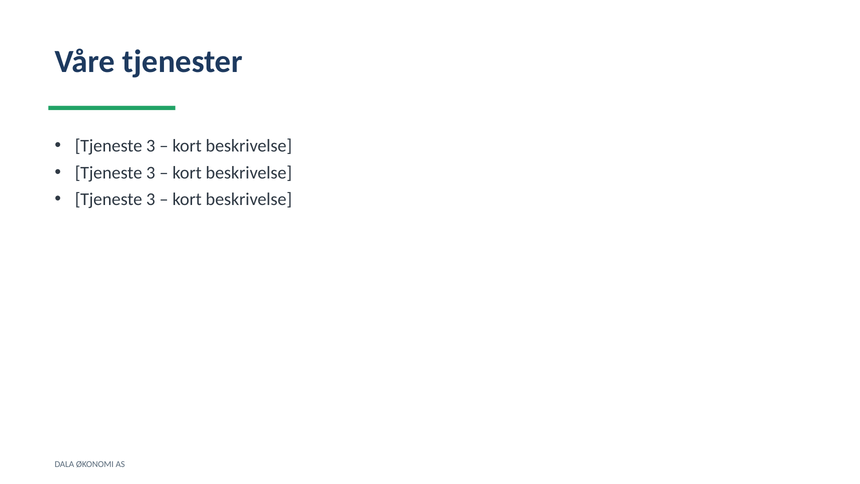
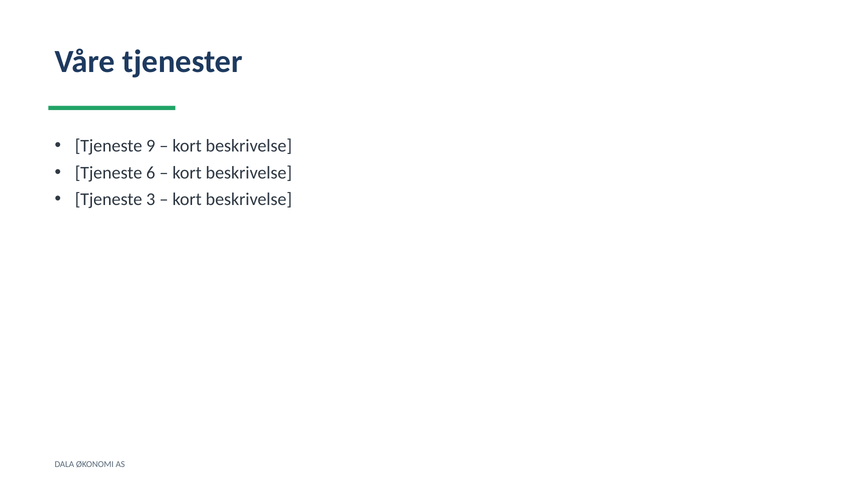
3: 3 -> 9 (151, 146)
3: 3 -> 6 (151, 173)
